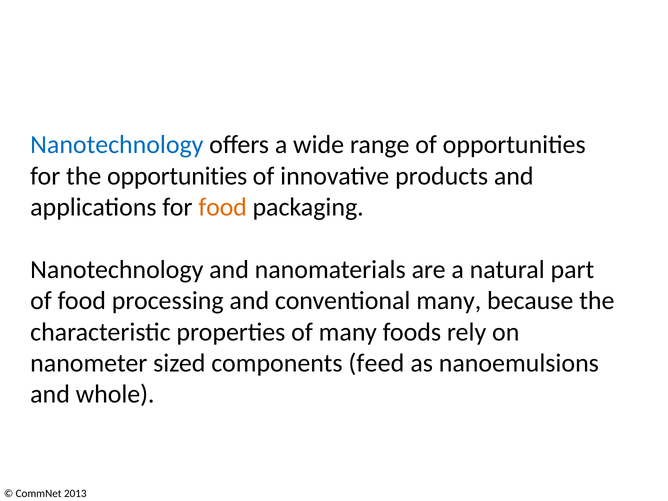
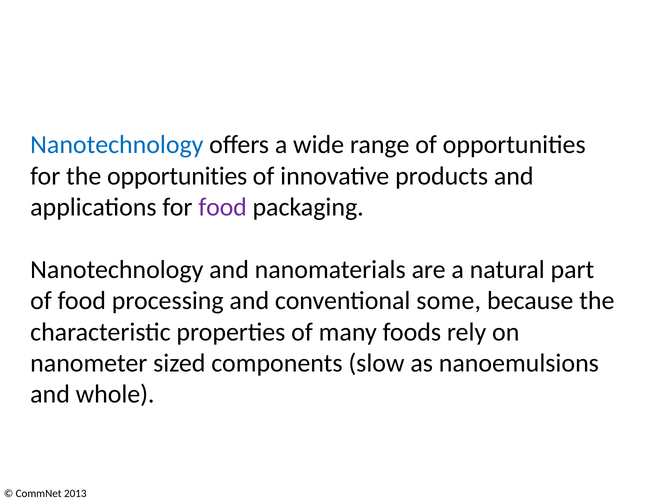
food colour: orange -> purple (223, 207)
conventional many: many -> some (449, 301)
feed: feed -> slow (376, 363)
